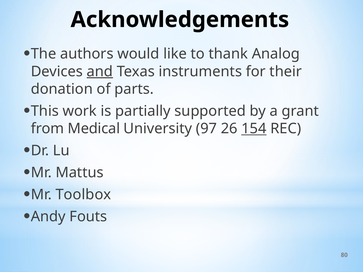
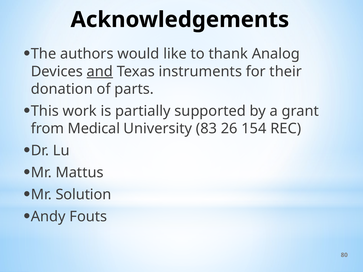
97: 97 -> 83 (206, 129)
154 underline: present -> none (254, 129)
Toolbox: Toolbox -> Solution (83, 195)
